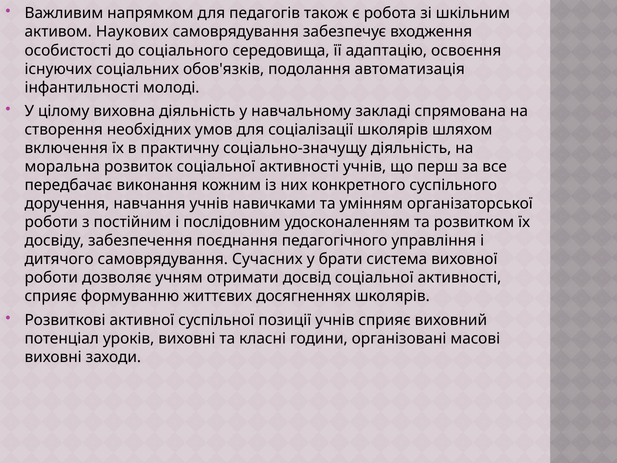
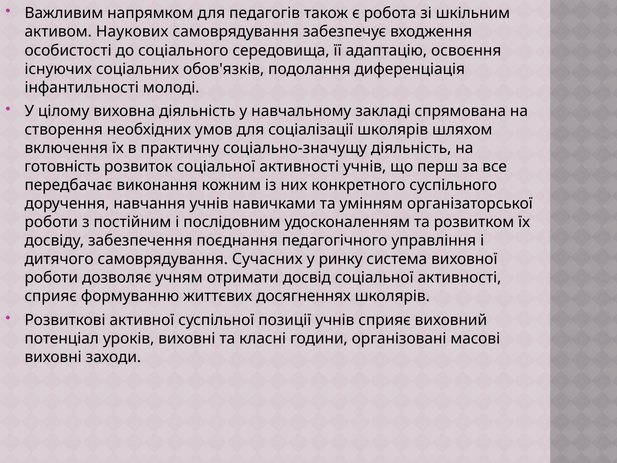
автоматизація: автоматизація -> диференціація (410, 69)
моральна: моральна -> готовність (62, 167)
брати: брати -> ринку (341, 259)
